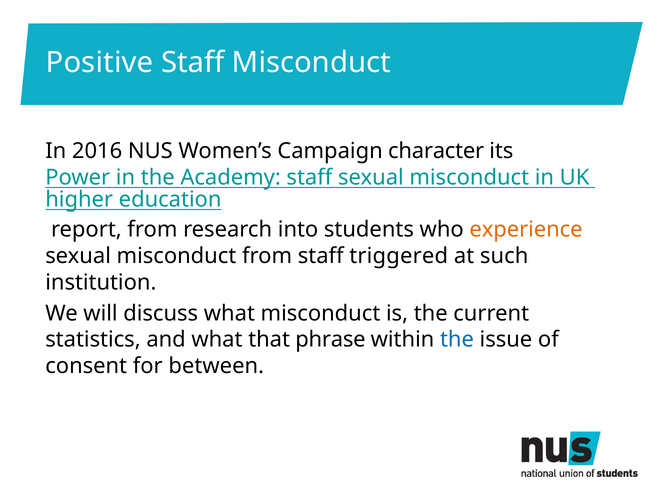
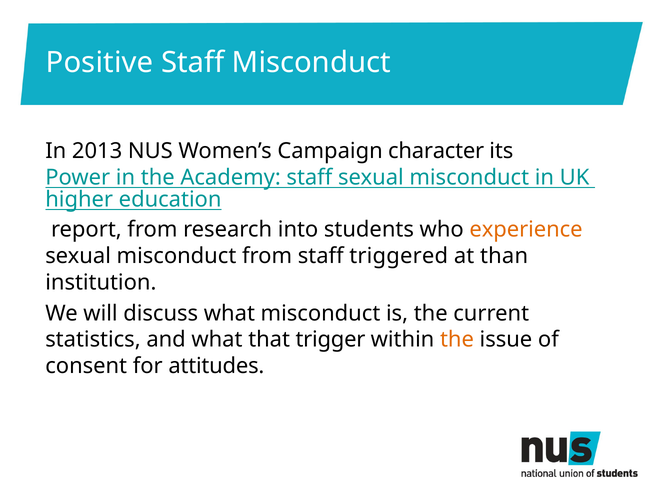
2016: 2016 -> 2013 (97, 151)
such: such -> than (504, 256)
phrase: phrase -> trigger (330, 339)
the colour: blue -> orange (457, 339)
between: between -> attitudes (216, 365)
